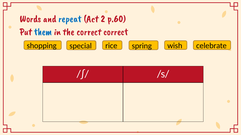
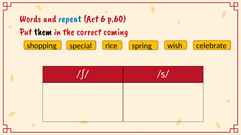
2: 2 -> 6 (103, 19)
them colour: blue -> black (43, 32)
correct correct: correct -> coming (116, 32)
